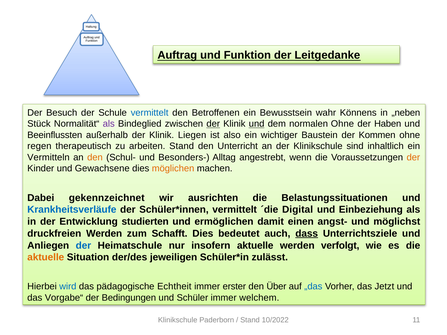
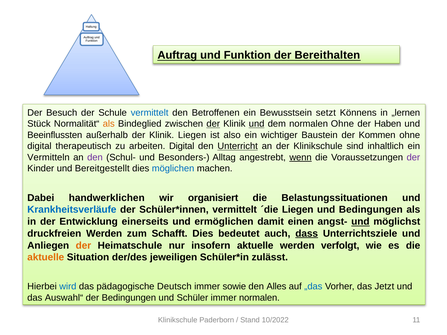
Leitgedanke: Leitgedanke -> Bereithalten (327, 55)
wahr: wahr -> setzt (326, 113)
„neben: „neben -> „lernen (406, 113)
als colour: purple -> orange (109, 124)
regen: regen -> digital (39, 146)
arbeiten Stand: Stand -> Digital (182, 146)
Unterricht underline: none -> present (238, 146)
den colour: orange -> purple (95, 157)
wenn underline: none -> present (301, 157)
der colour: orange -> purple (413, 157)
Gewachsene: Gewachsene -> Bereitgestellt (102, 169)
möglichen colour: orange -> blue (173, 169)
gekennzeichnet: gekennzeichnet -> handwerklichen (107, 198)
ausrichten: ausrichten -> organisiert (213, 198)
´die Digital: Digital -> Liegen (298, 210)
und Einbeziehung: Einbeziehung -> Bedingungen (371, 210)
studierten: studierten -> einerseits (145, 222)
und underline: none -> present (360, 222)
der colour: blue -> orange (83, 246)
Echtheit: Echtheit -> Deutsch (174, 287)
erster: erster -> sowie (234, 287)
Über: Über -> Alles (276, 287)
Vorgabe“: Vorgabe“ -> Auswahl“ (64, 298)
immer welchem: welchem -> normalen (259, 298)
